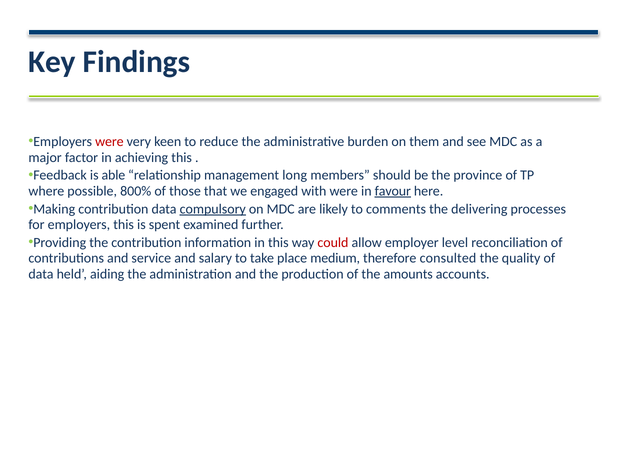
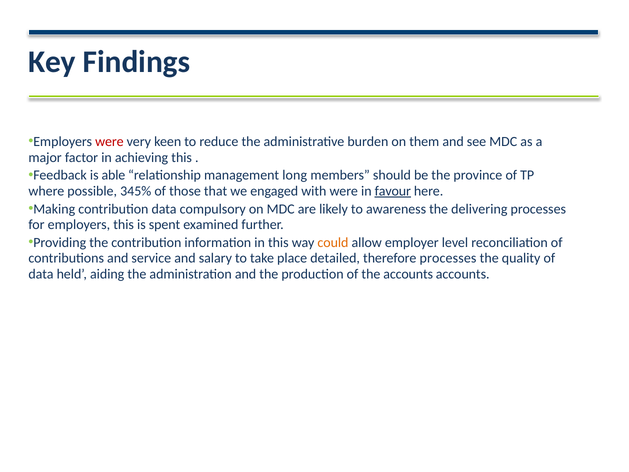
800%: 800% -> 345% (136, 191)
compulsory underline: present -> none (213, 209)
comments: comments -> awareness (396, 209)
could colour: red -> orange (333, 242)
medium: medium -> detailed (335, 258)
therefore consulted: consulted -> processes (448, 258)
the amounts: amounts -> accounts (408, 274)
